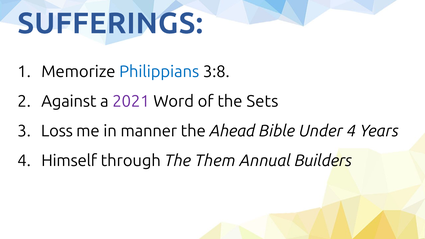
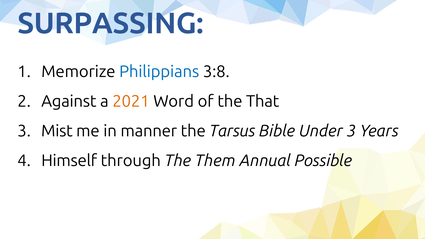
SUFFERINGS: SUFFERINGS -> SURPASSING (110, 23)
2021 colour: purple -> orange (131, 101)
Sets: Sets -> That (263, 101)
Loss: Loss -> Mist (57, 131)
Ahead: Ahead -> Tarsus (232, 131)
Under 4: 4 -> 3 (351, 131)
Builders: Builders -> Possible (323, 161)
